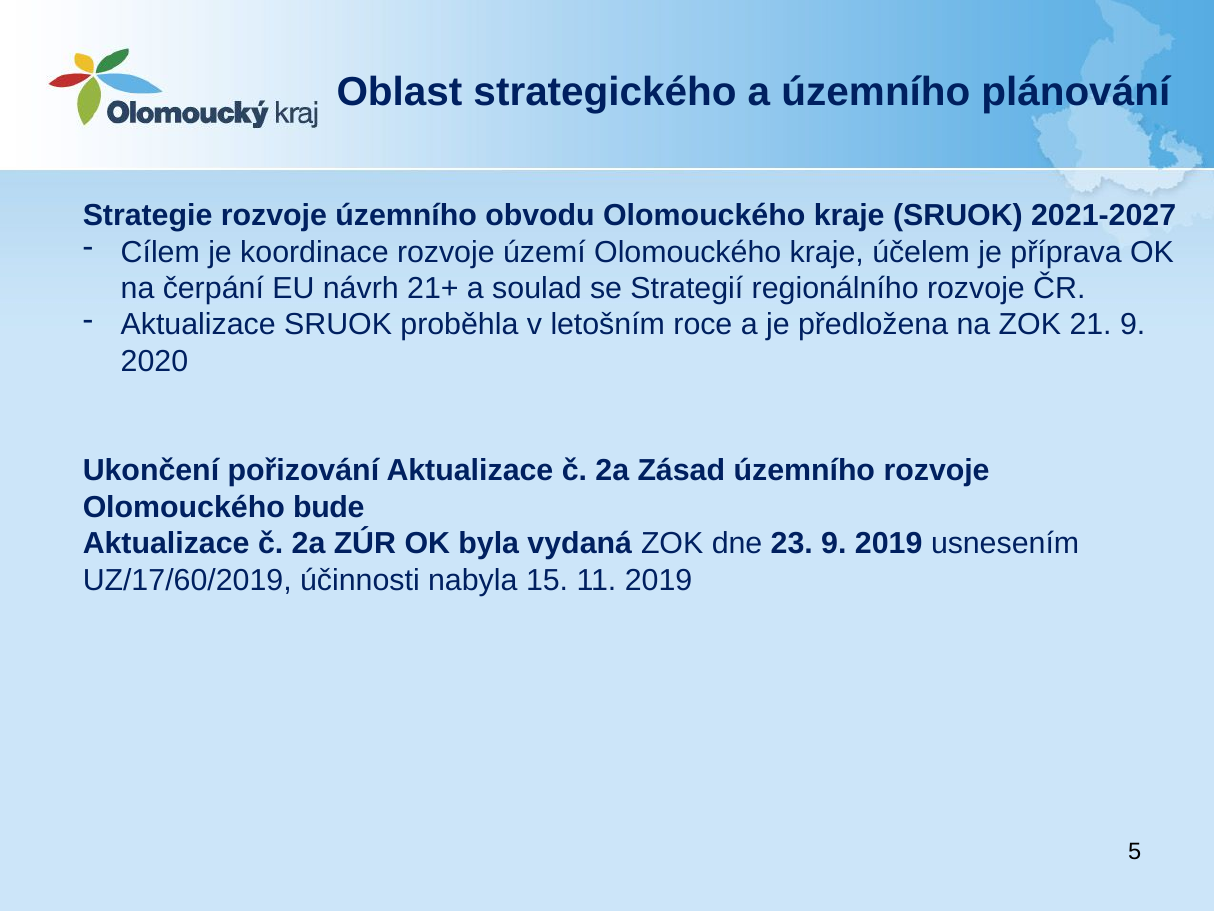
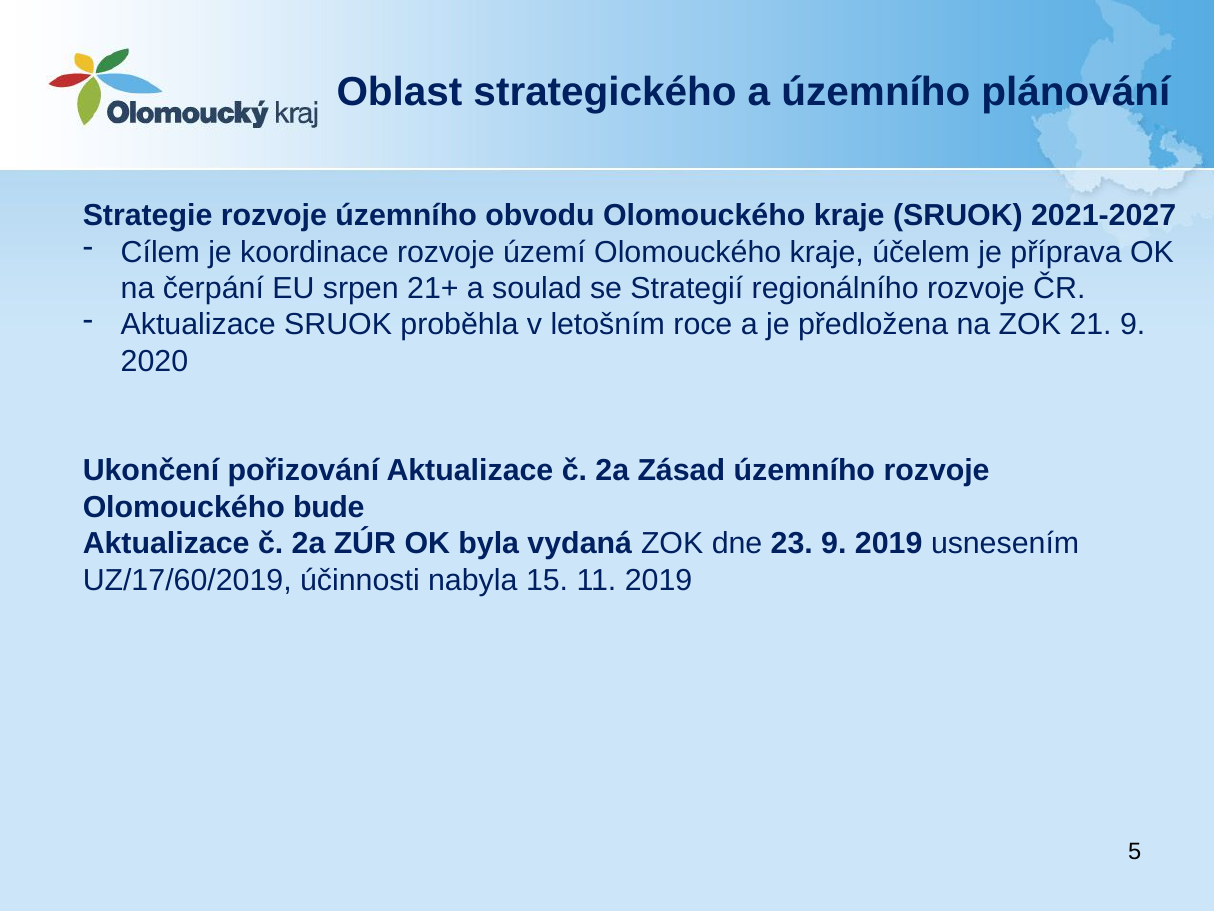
návrh: návrh -> srpen (361, 288)
